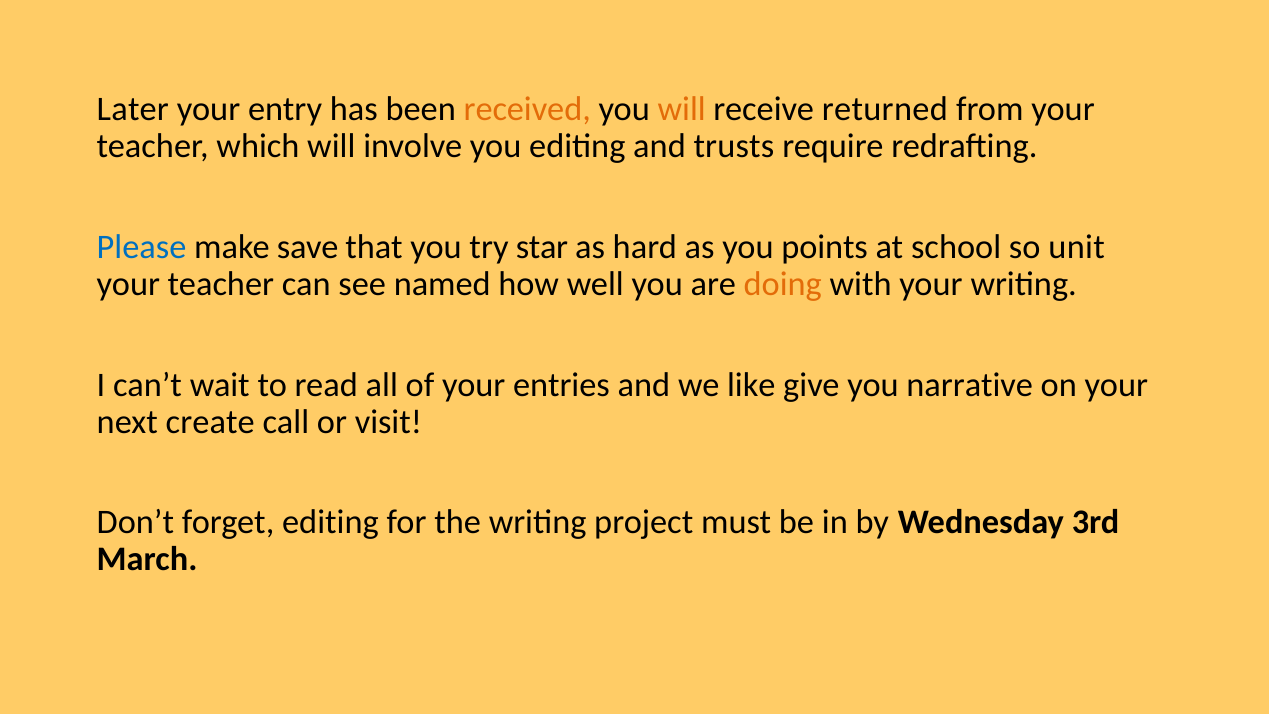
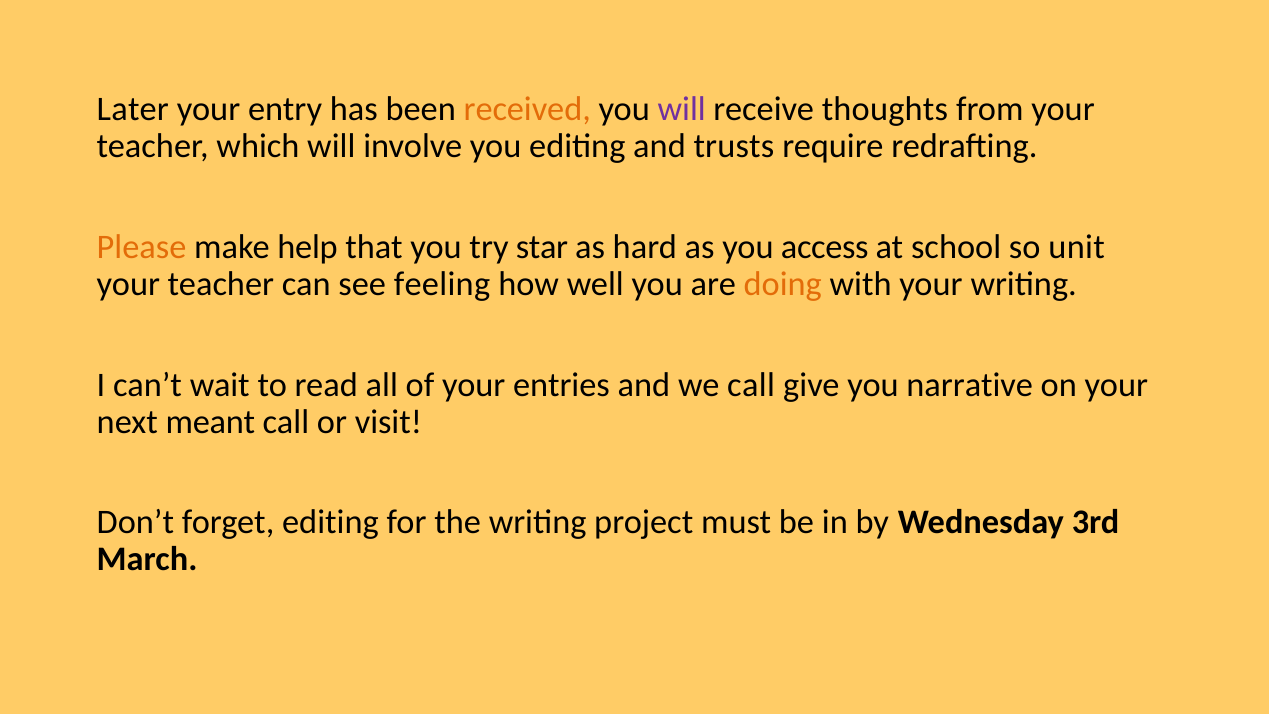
will colour: orange -> purple (682, 109)
returned: returned -> thoughts (885, 109)
Please colour: blue -> orange (142, 247)
save: save -> help (308, 247)
points: points -> access (825, 247)
named: named -> feeling (442, 284)
we like: like -> call (751, 385)
create: create -> meant (210, 422)
